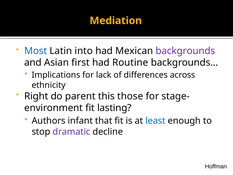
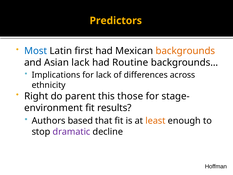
Mediation: Mediation -> Predictors (116, 21)
into: into -> first (84, 51)
backgrounds colour: purple -> orange (185, 51)
Asian first: first -> lack (81, 62)
lasting: lasting -> results (114, 108)
infant: infant -> based (80, 121)
least colour: blue -> orange (155, 121)
